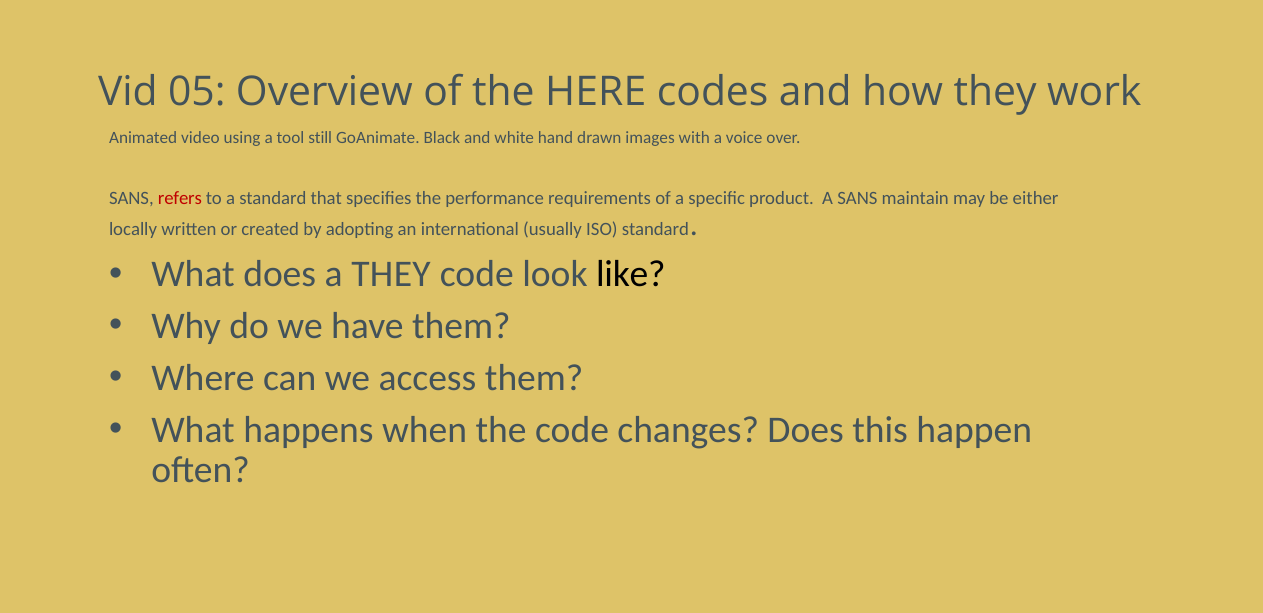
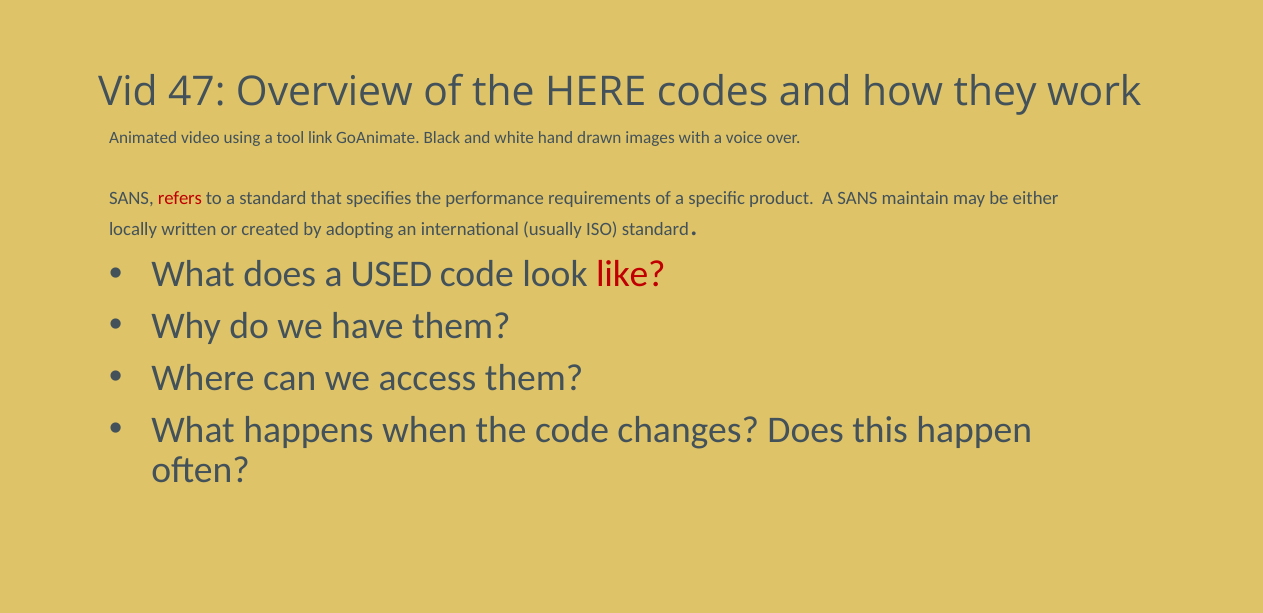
05: 05 -> 47 (197, 92)
still: still -> link (320, 137)
a THEY: THEY -> USED (391, 274)
like colour: black -> red (631, 274)
